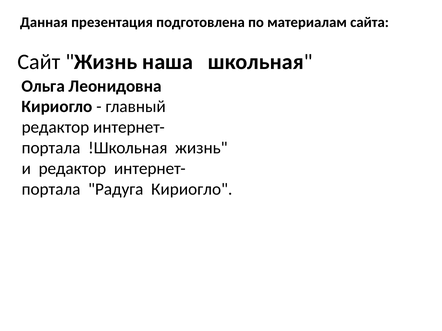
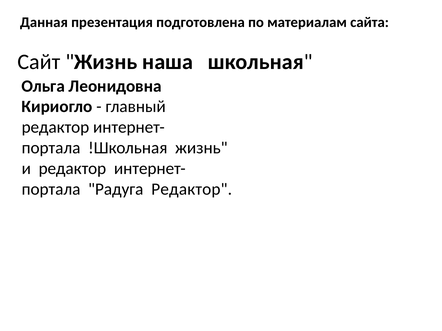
Радуга Кириогло: Кириогло -> Редактор (192, 189)
